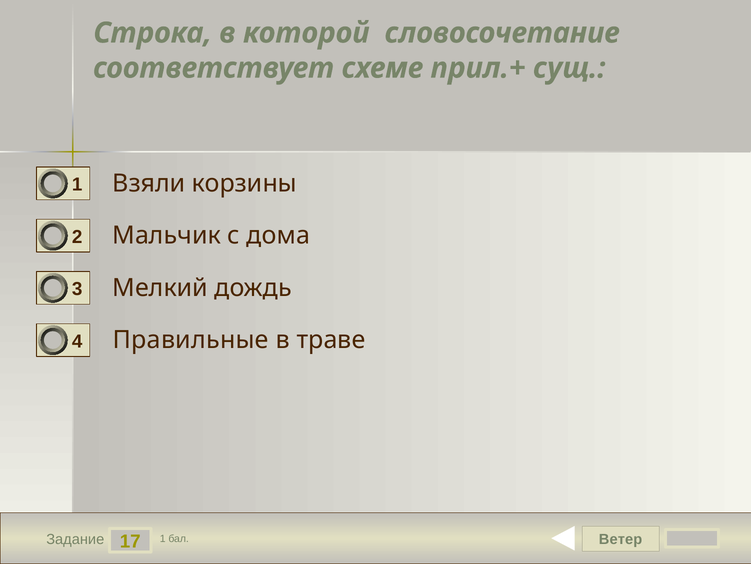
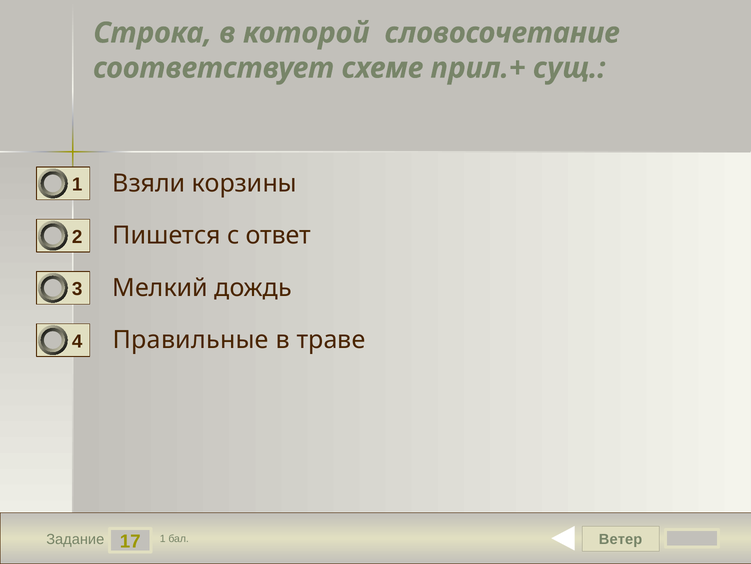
Мальчик: Мальчик -> Пишется (167, 235)
дома: дома -> ответ (278, 235)
